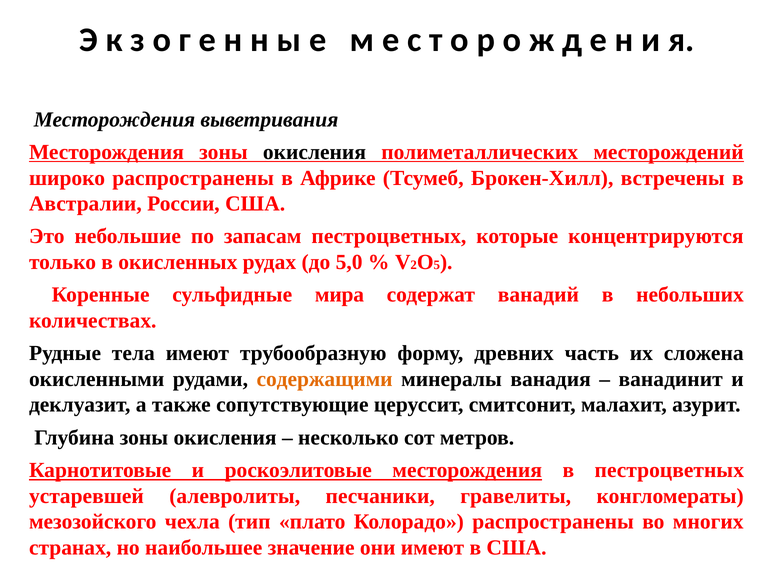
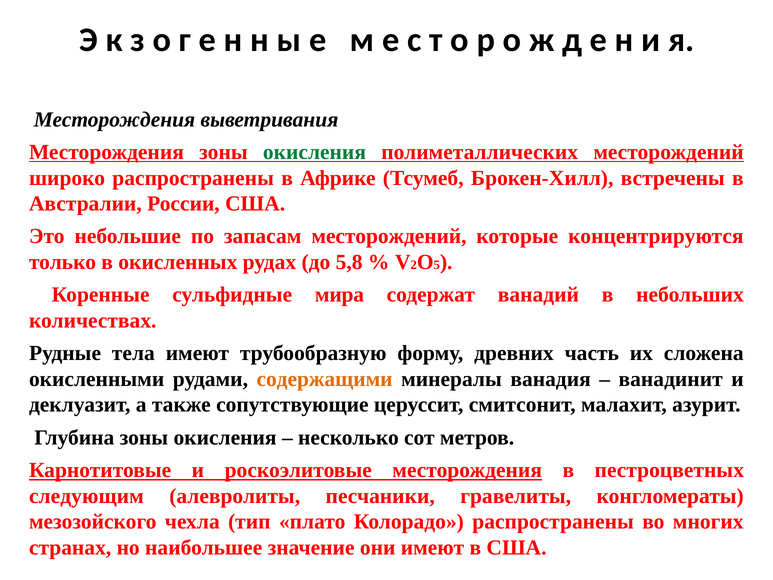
окисления colour: black -> green (314, 152)
запасам пестроцветных: пестроцветных -> месторождений (389, 236)
5,0: 5,0 -> 5,8 (349, 262)
устаревшей: устаревшей -> следующим (86, 496)
